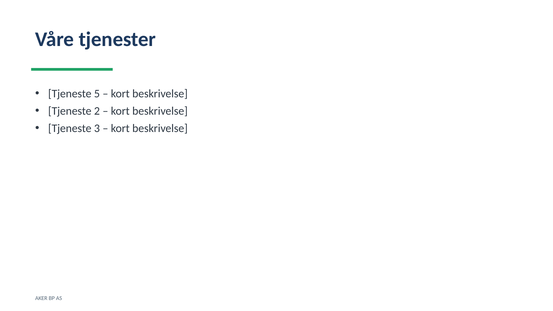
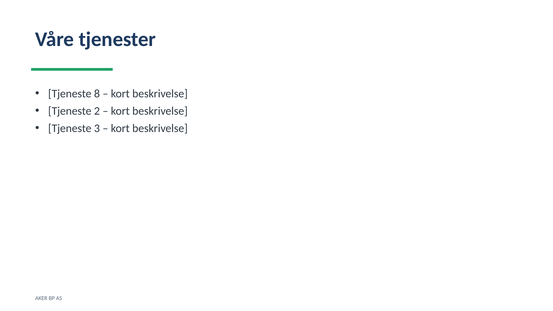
5: 5 -> 8 (97, 94)
